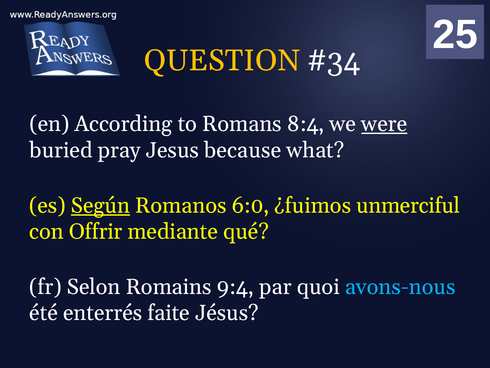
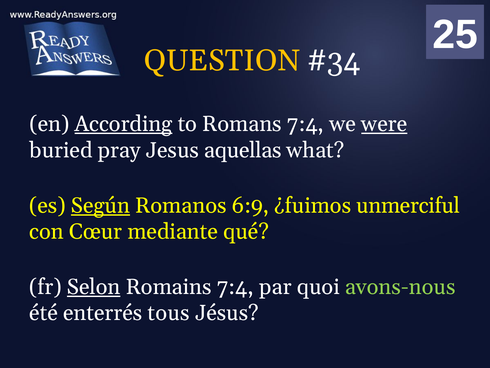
According underline: none -> present (123, 124)
Romans 8:4: 8:4 -> 7:4 (305, 124)
because: because -> aquellas (243, 150)
6:0: 6:0 -> 6:9 (250, 205)
Offrir: Offrir -> Cœur (96, 231)
Selon underline: none -> present (94, 287)
Romains 9:4: 9:4 -> 7:4 (235, 287)
avons-nous colour: light blue -> light green (400, 287)
faite: faite -> tous (169, 313)
